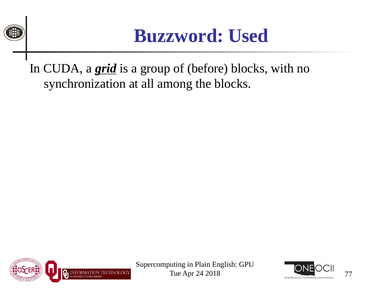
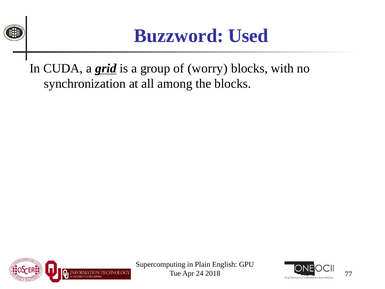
before: before -> worry (208, 68)
